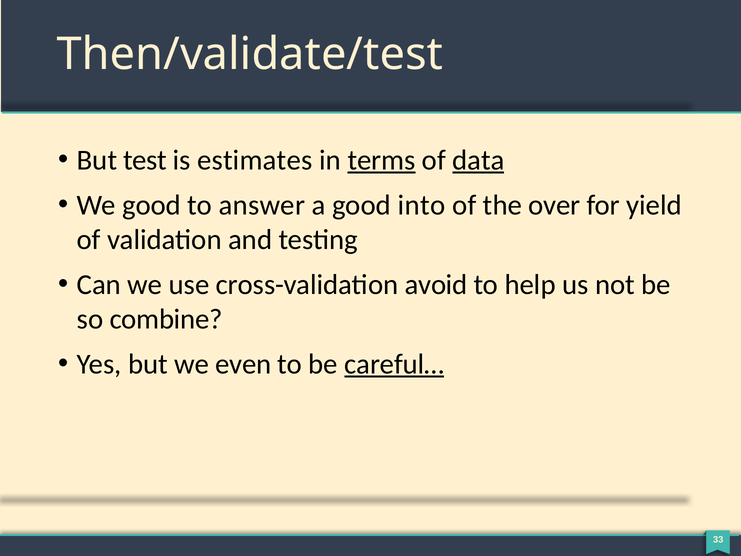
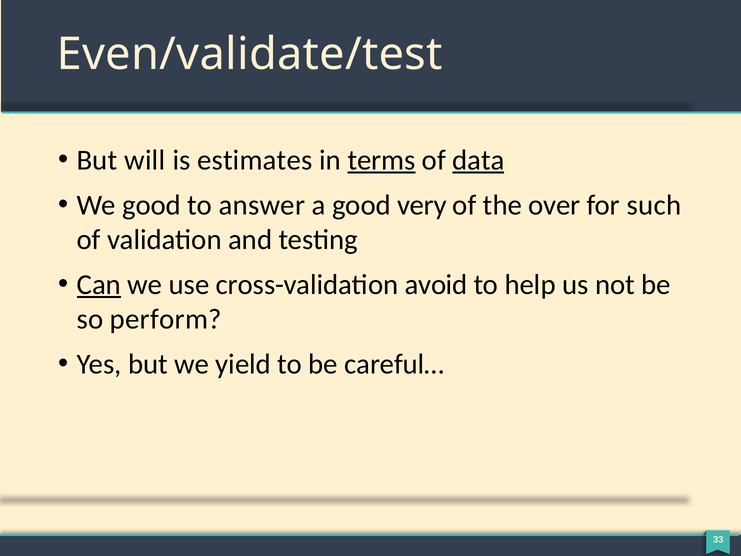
Then/validate/test: Then/validate/test -> Even/validate/test (250, 54)
test: test -> will (145, 160)
into: into -> very (422, 205)
yield: yield -> such (654, 205)
Can underline: none -> present (99, 284)
combine: combine -> perform (166, 319)
even: even -> yield (243, 364)
careful… underline: present -> none (394, 364)
